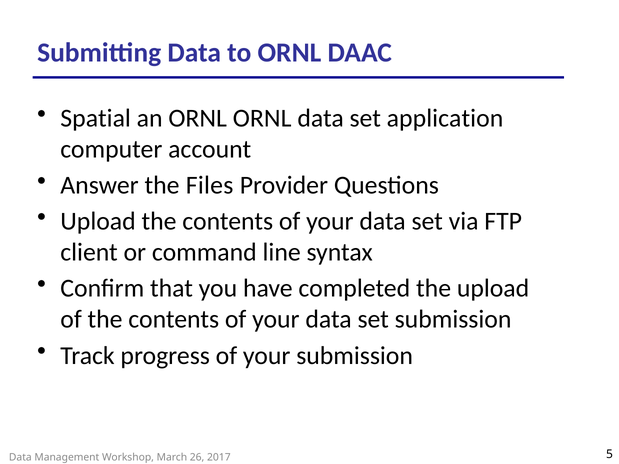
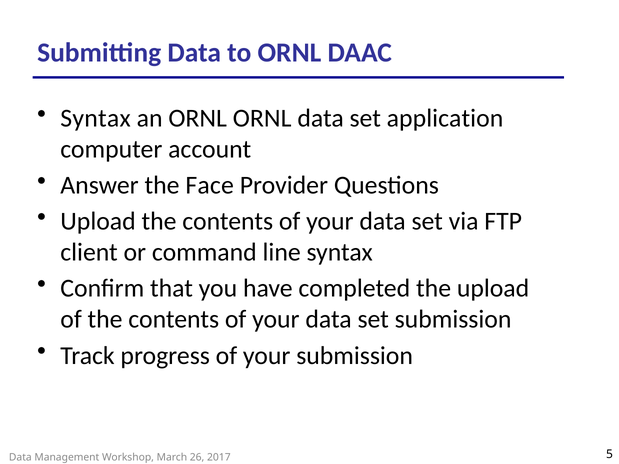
Spatial: Spatial -> Syntax (96, 118)
Files: Files -> Face (210, 185)
